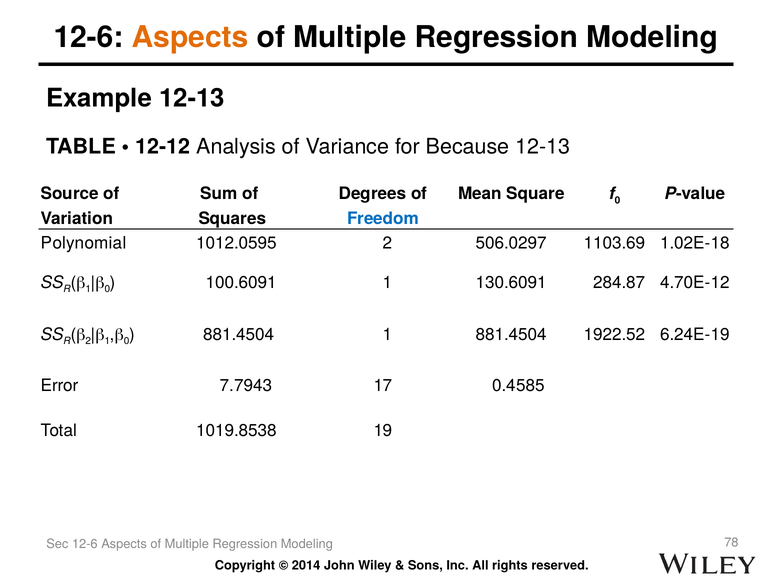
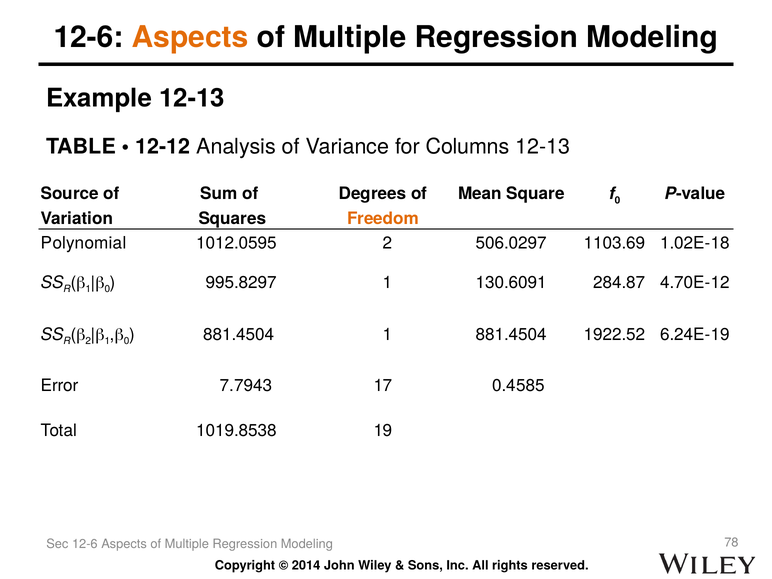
Because: Because -> Columns (468, 147)
Freedom colour: blue -> orange (383, 218)
100.6091: 100.6091 -> 995.8297 (241, 282)
